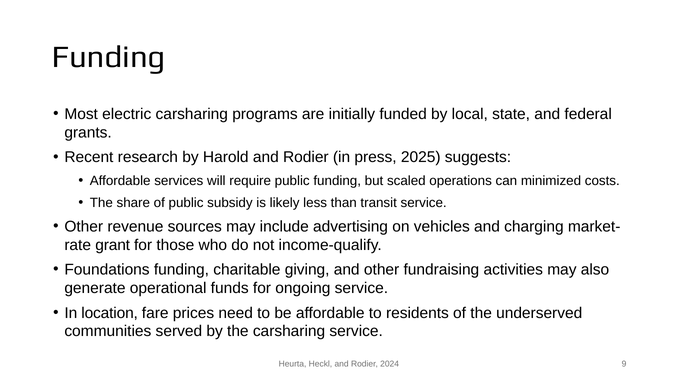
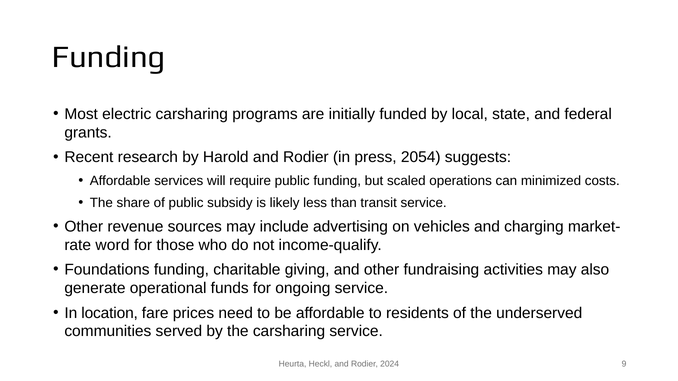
2025: 2025 -> 2054 (421, 157)
grant: grant -> word (113, 245)
